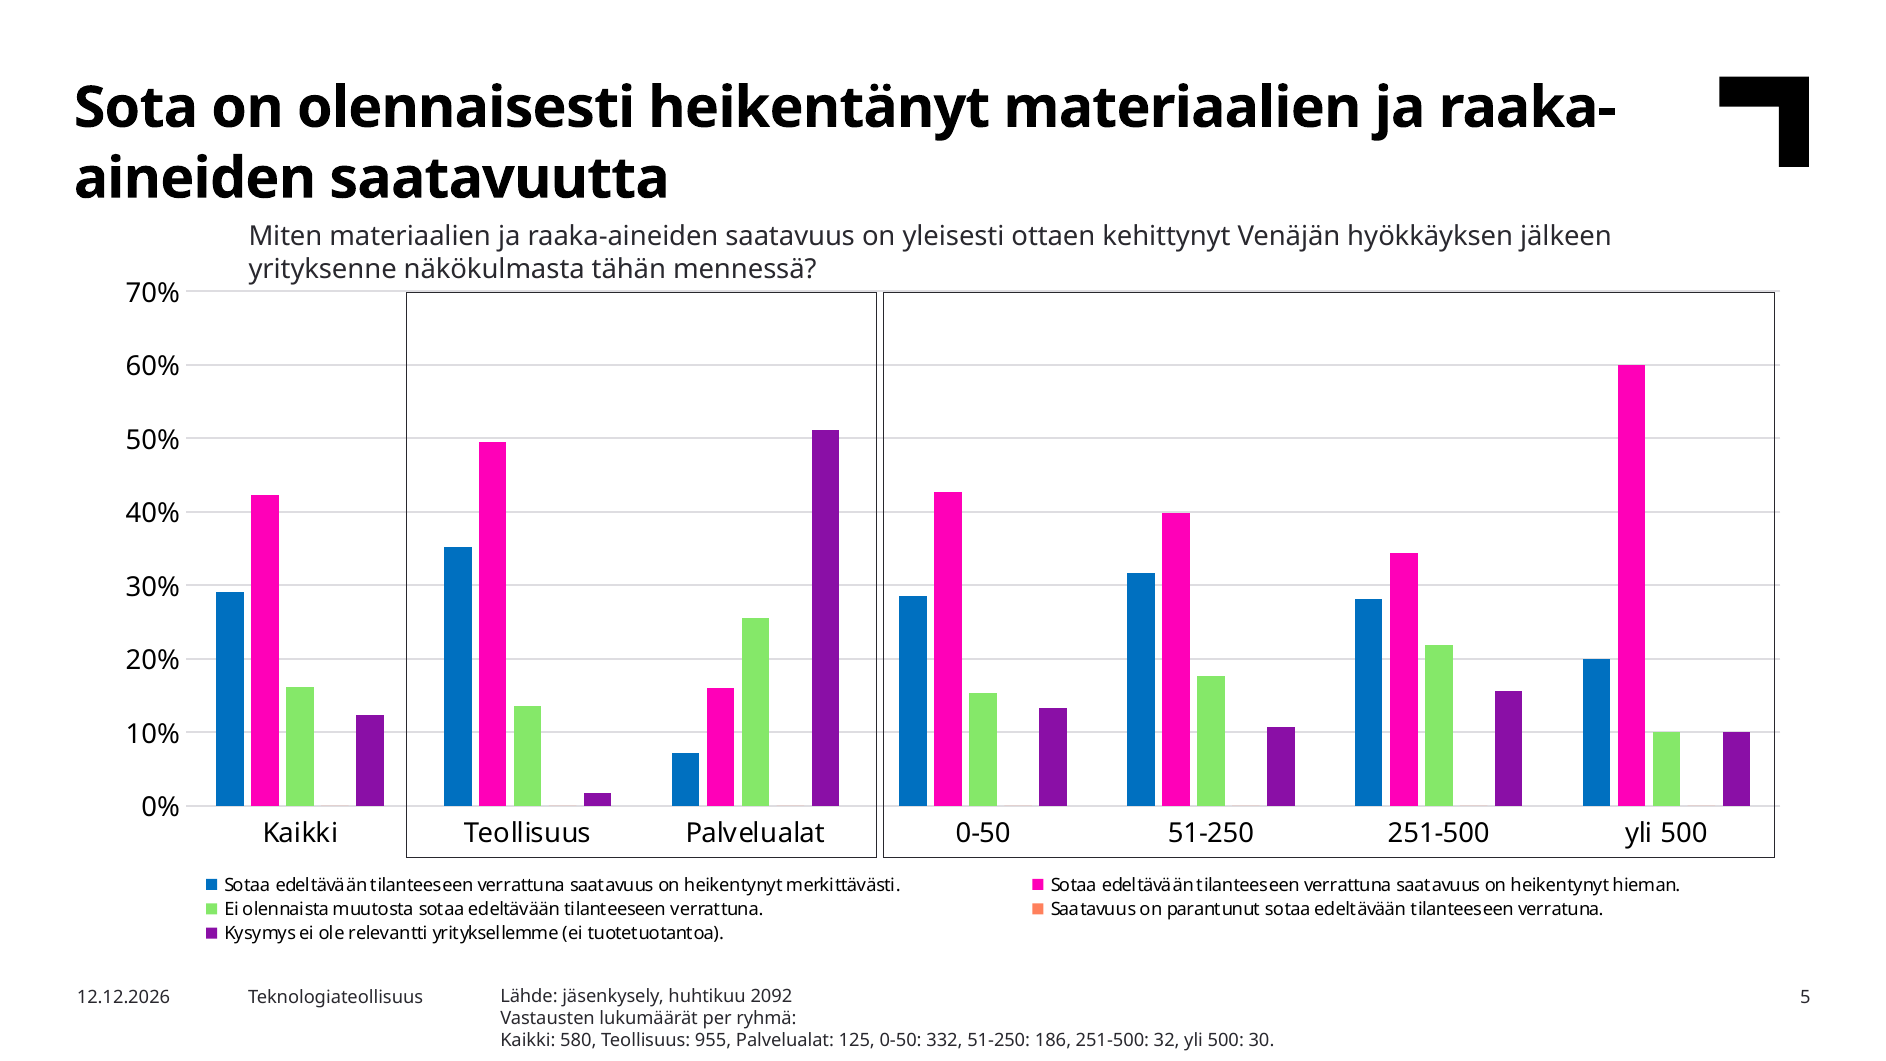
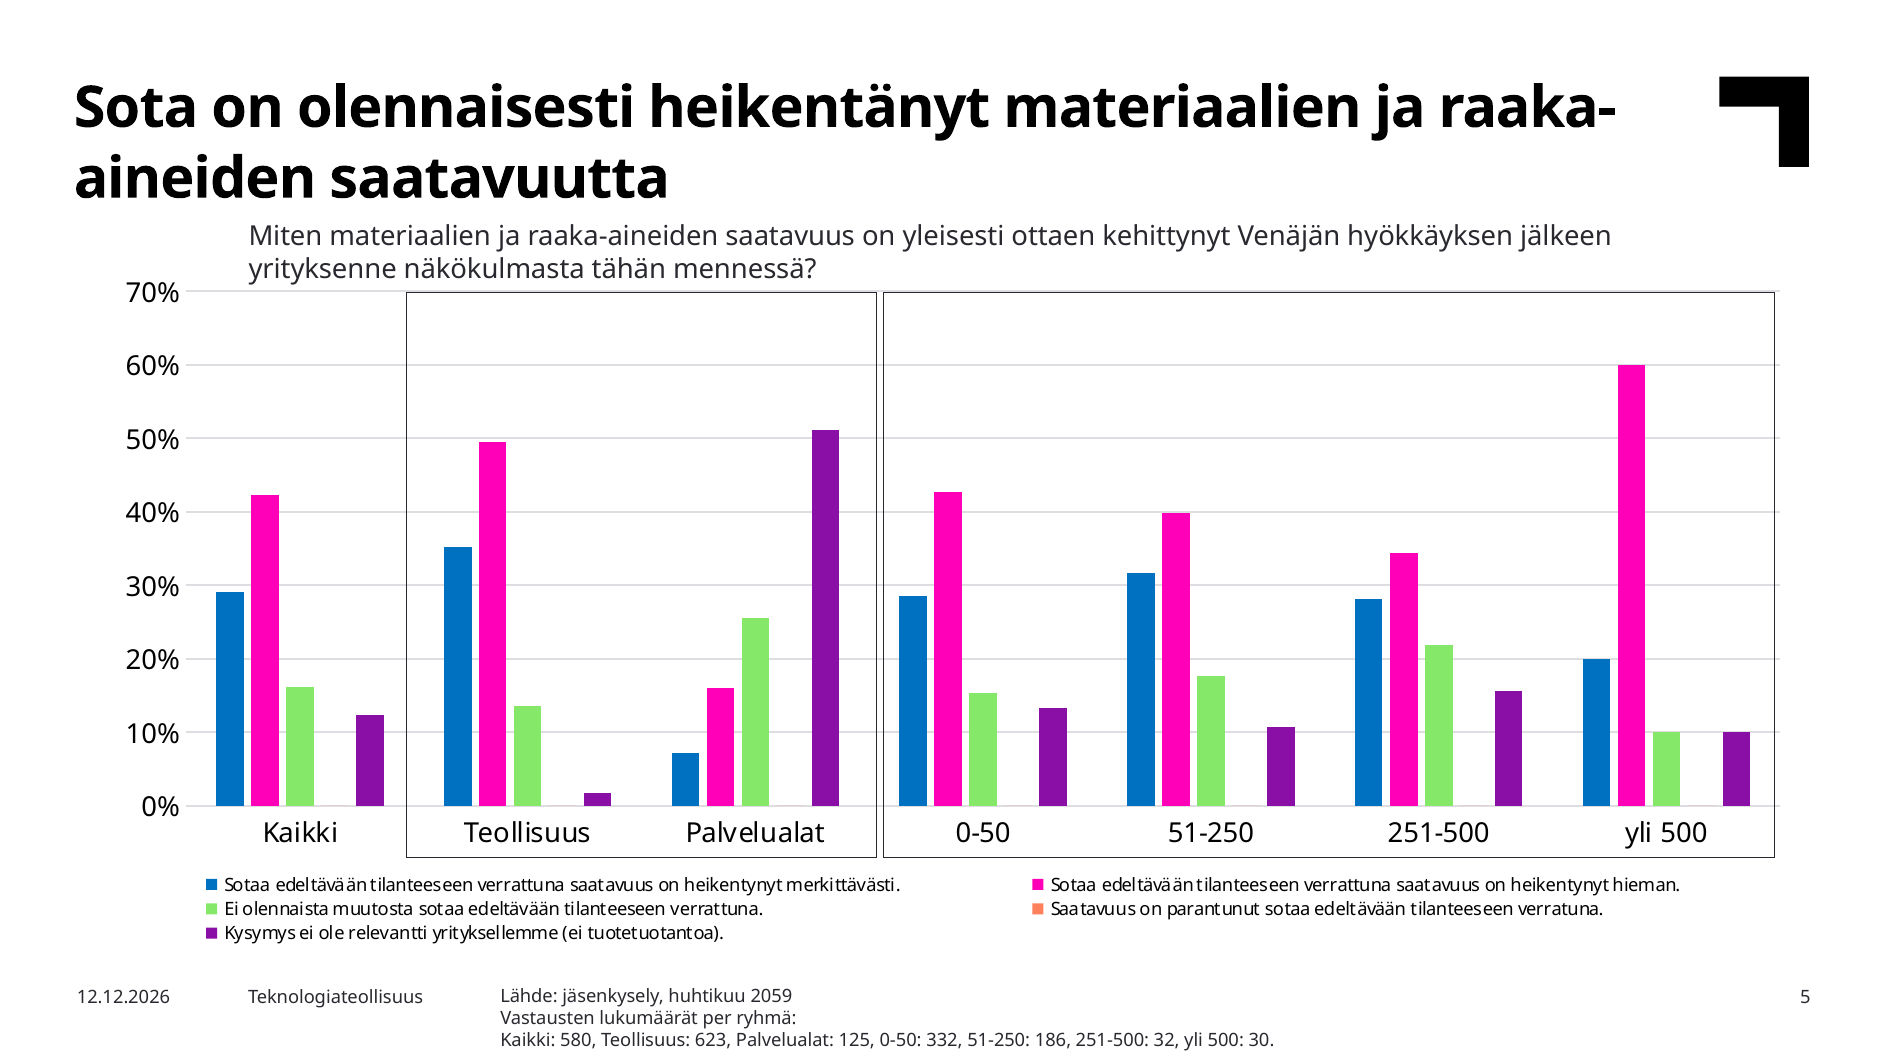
2092: 2092 -> 2059 (771, 997)
955: 955 -> 623 (713, 1041)
